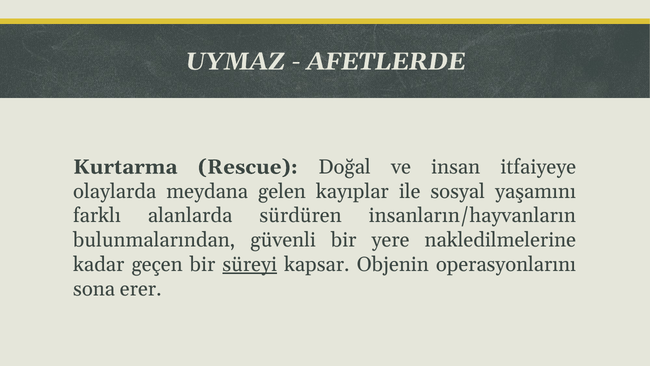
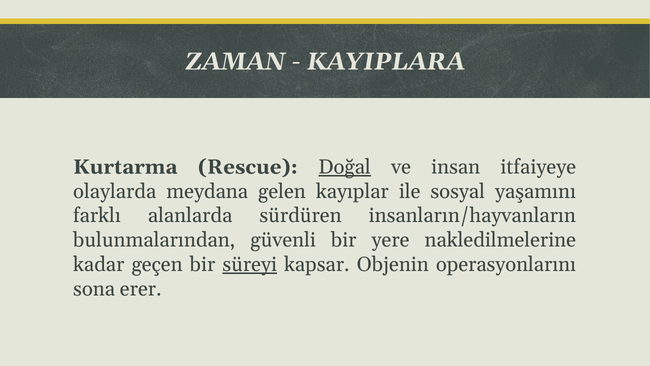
UYMAZ: UYMAZ -> ZAMAN (235, 61)
AFETLERDE: AFETLERDE -> KAYIPLARA (386, 61)
Doğal underline: none -> present (345, 167)
